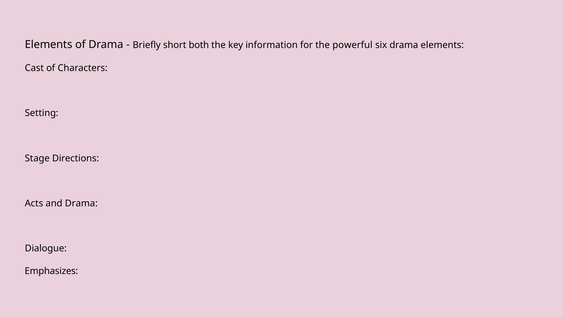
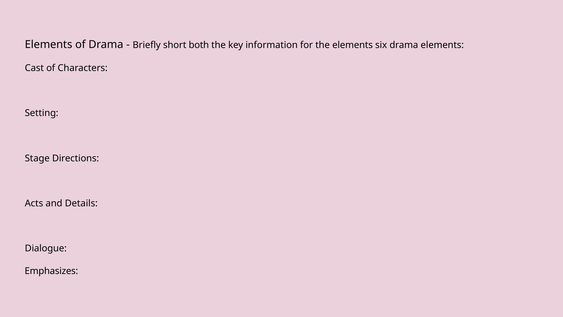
the powerful: powerful -> elements (353, 45)
and Drama: Drama -> Details (81, 203)
